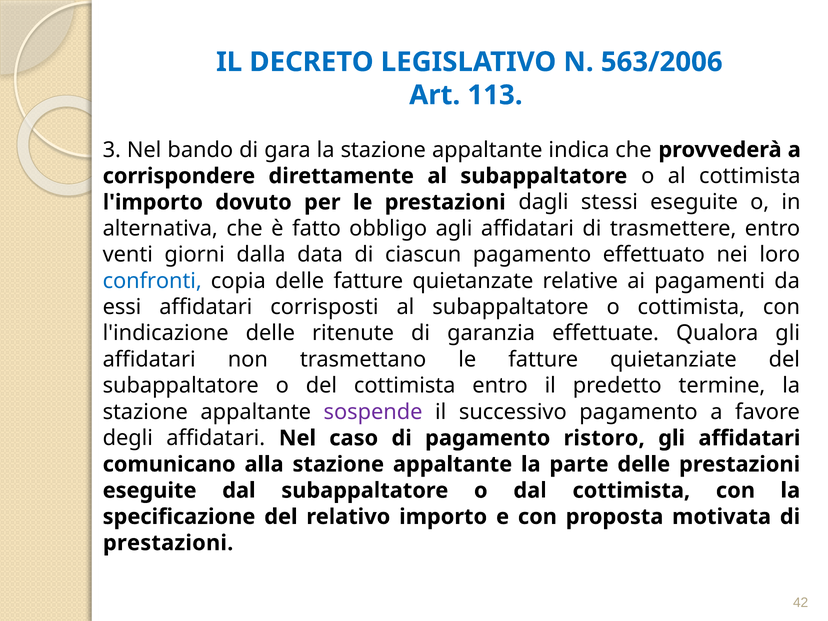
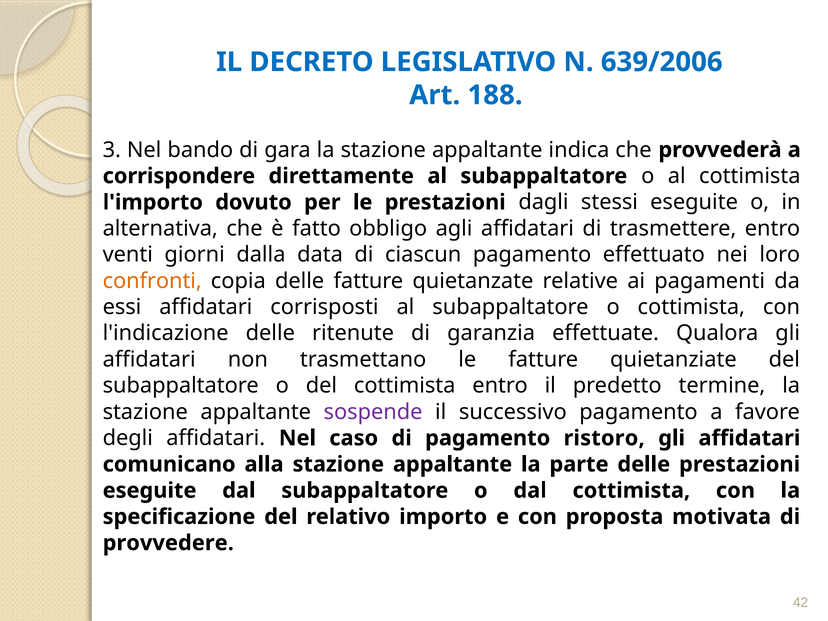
563/2006: 563/2006 -> 639/2006 (662, 62)
113: 113 -> 188 (495, 95)
confronti colour: blue -> orange (152, 281)
prestazioni: prestazioni -> provvedere (168, 543)
